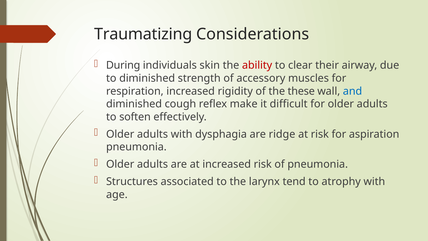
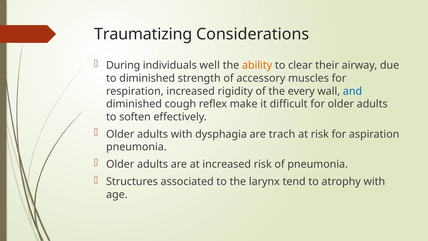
skin: skin -> well (210, 65)
ability colour: red -> orange (257, 65)
these: these -> every (301, 91)
ridge: ridge -> trach (282, 134)
